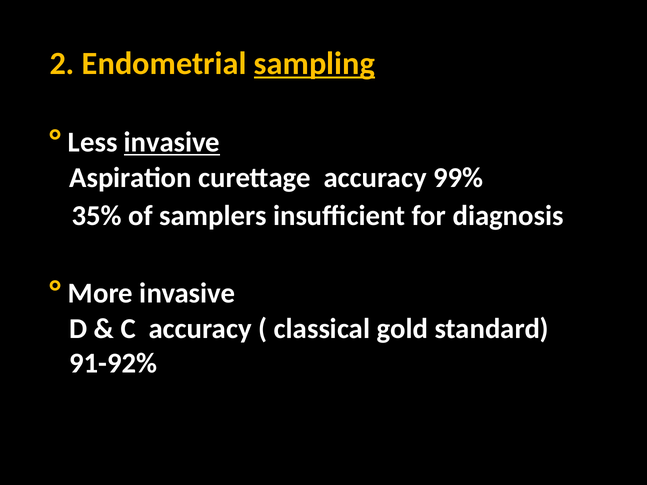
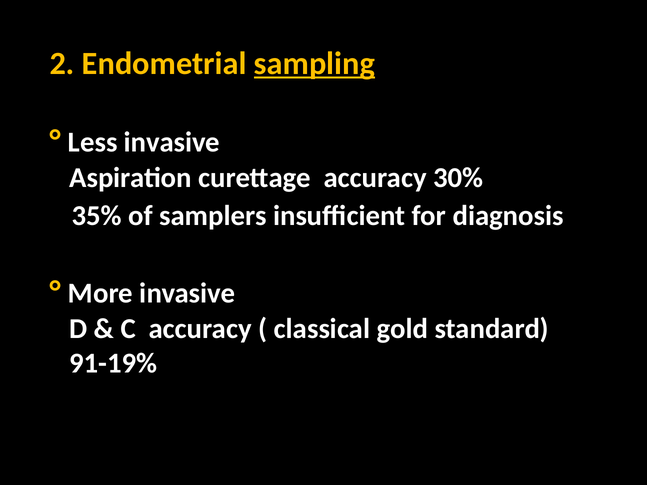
invasive underline: present -> none (172, 143)
99%: 99% -> 30% (458, 178)
91-92%: 91-92% -> 91-19% (113, 363)
